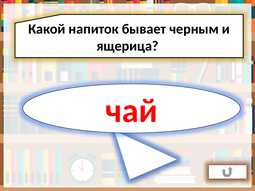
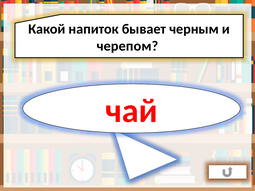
ящерица: ящерица -> черепом (127, 46)
